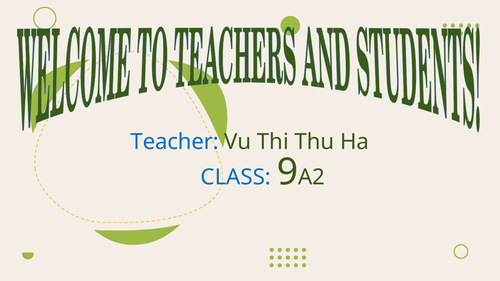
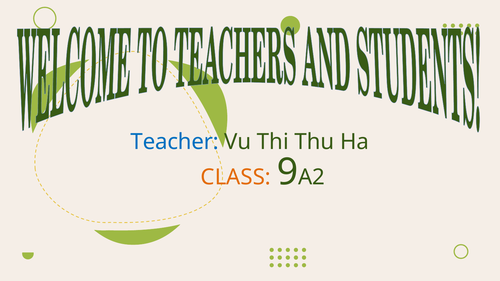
CLASS colour: blue -> orange (236, 177)
